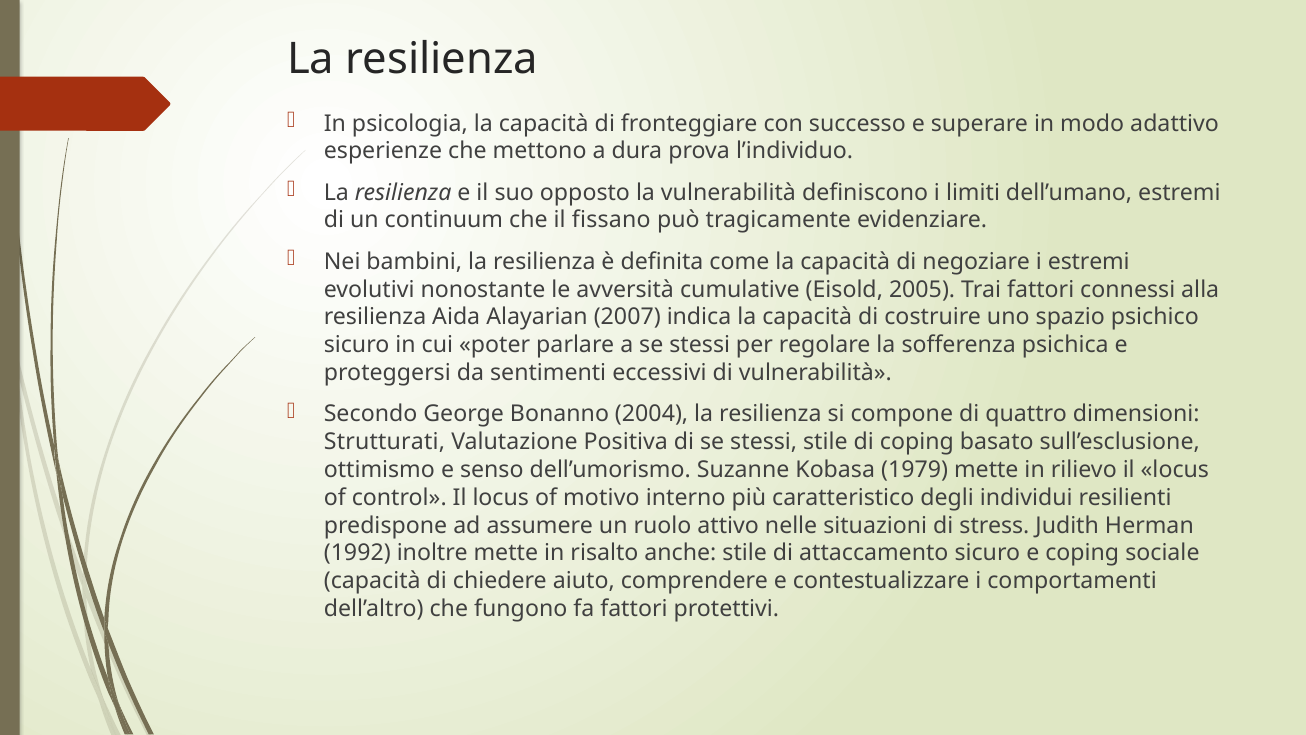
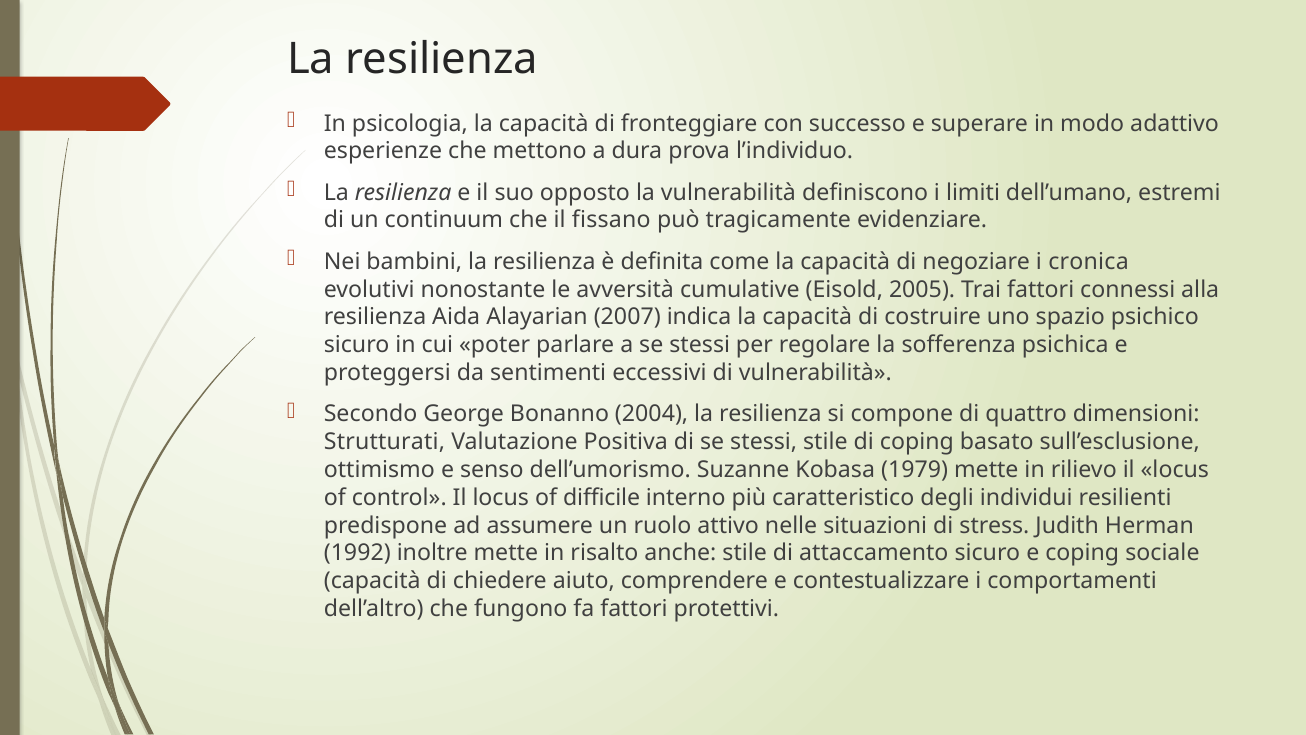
i estremi: estremi -> cronica (1089, 262)
motivo: motivo -> difficile (602, 497)
